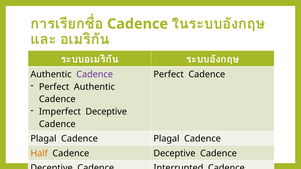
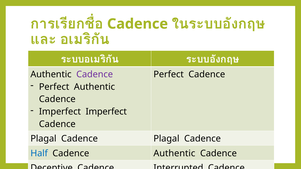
Imperfect Deceptive: Deceptive -> Imperfect (106, 112)
Half colour: orange -> blue (39, 154)
Deceptive: Deceptive -> Authentic (174, 154)
